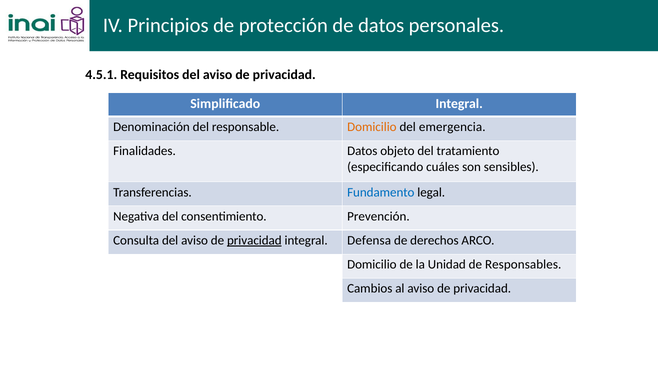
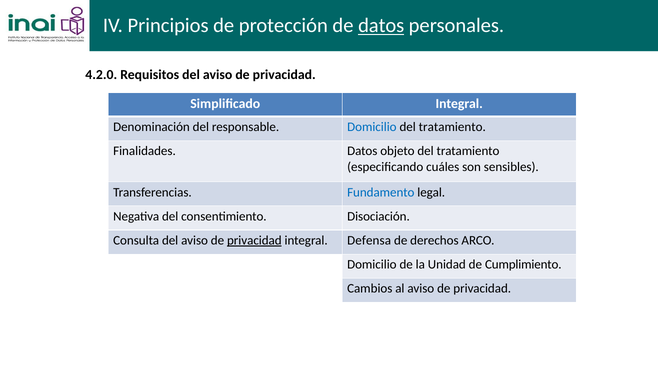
datos underline: none -> present (381, 26)
4.5.1: 4.5.1 -> 4.2.0 (101, 75)
Domicilio colour: orange -> blue (372, 127)
emergencia: emergencia -> tratamiento (452, 127)
Prevención: Prevención -> Disociación (378, 216)
Responsables: Responsables -> Cumplimiento (523, 265)
